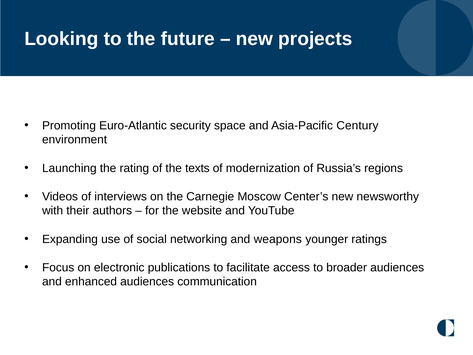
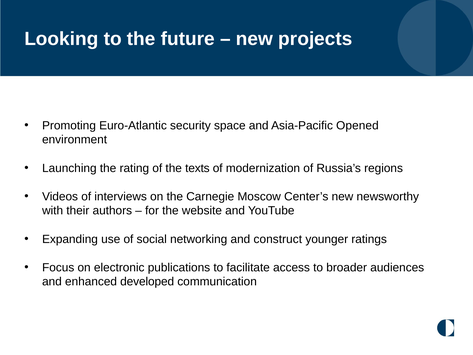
Century: Century -> Opened (357, 125)
weapons: weapons -> construct (278, 239)
enhanced audiences: audiences -> developed (147, 282)
